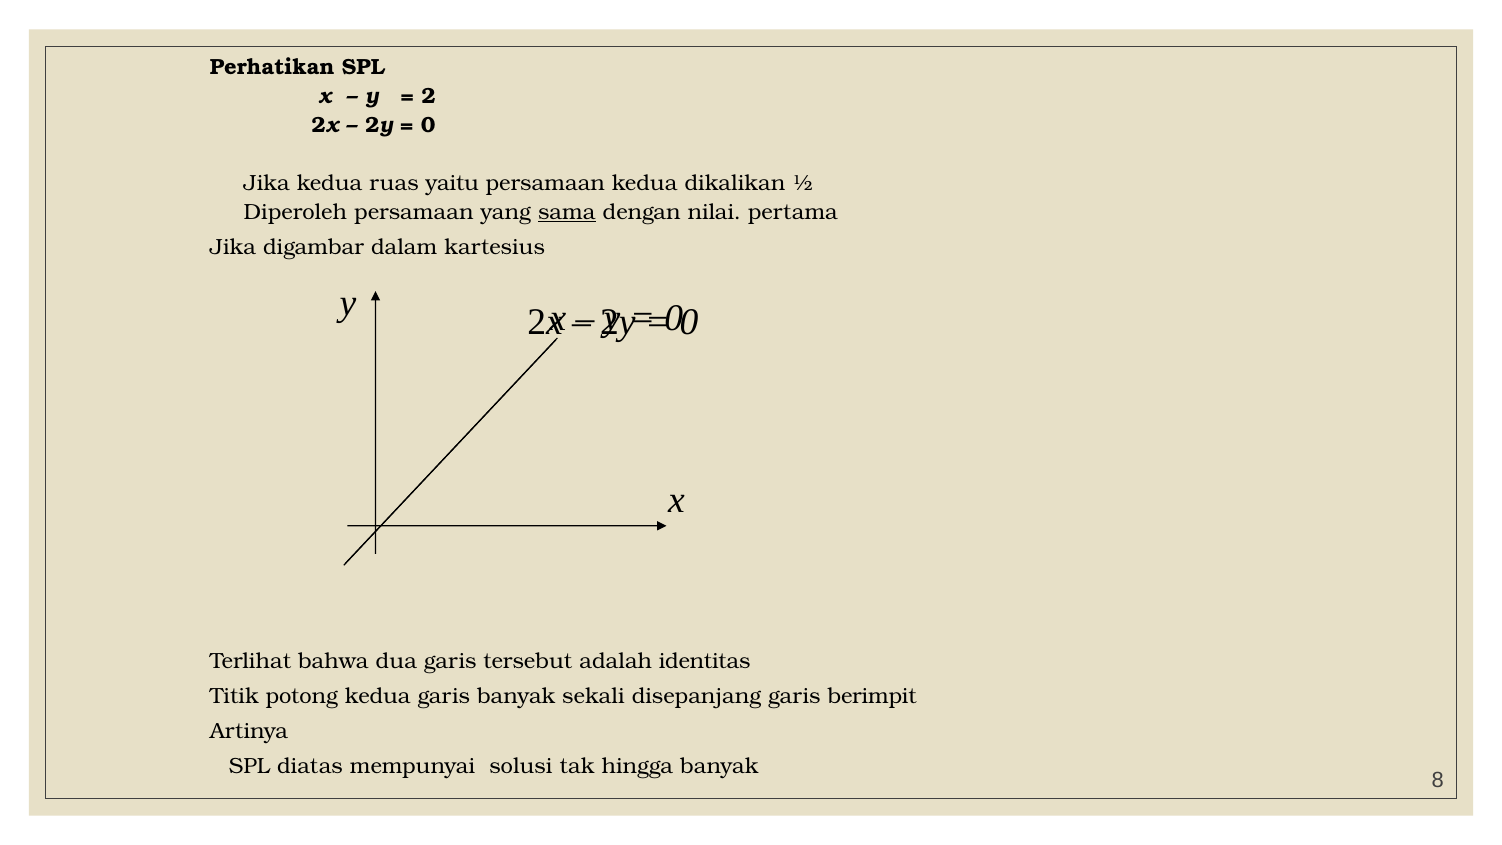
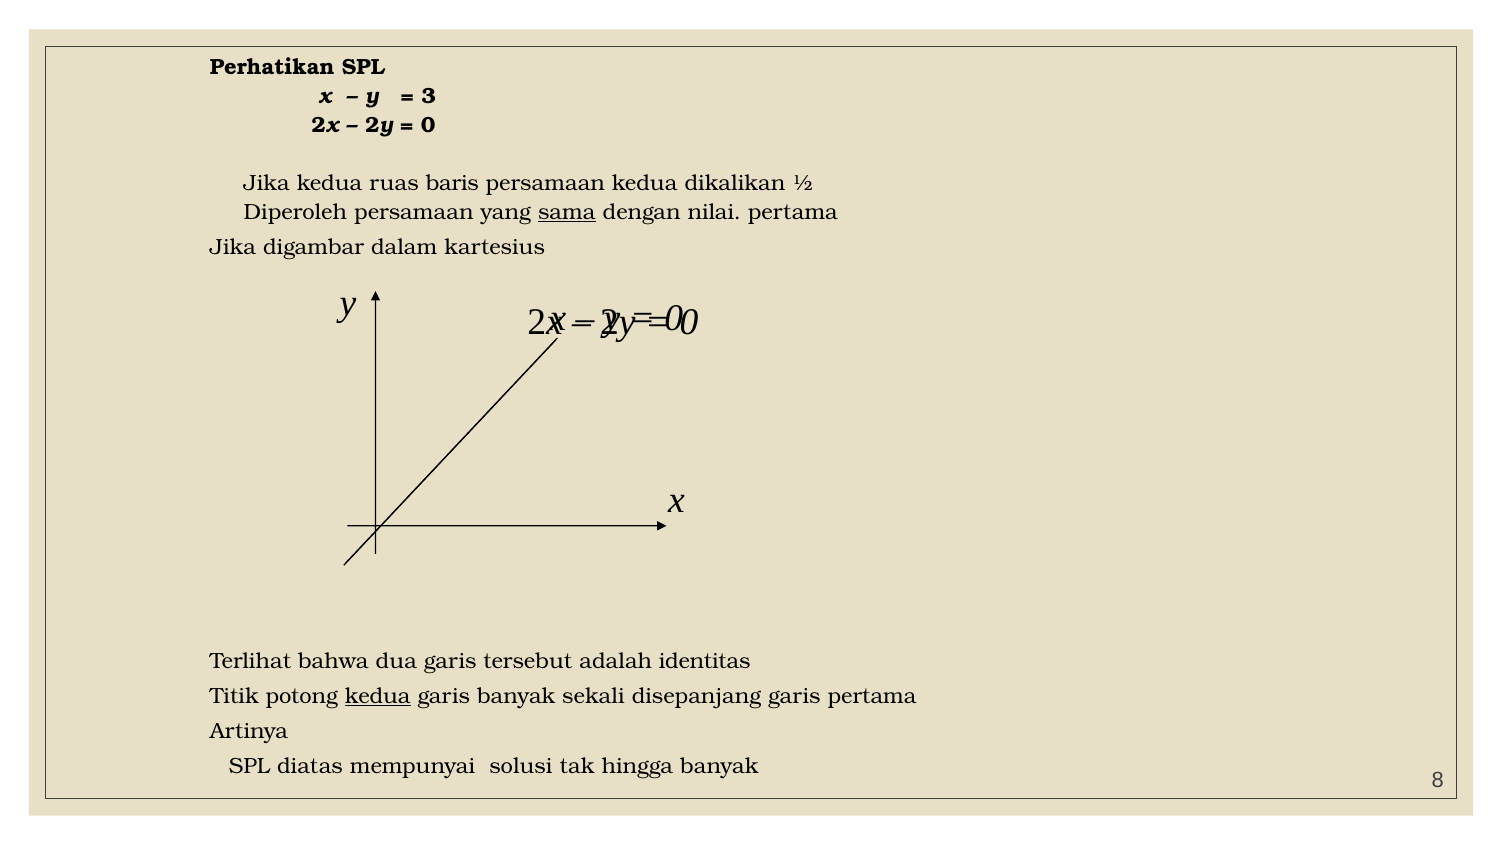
2: 2 -> 3 (429, 97)
yaitu: yaitu -> baris (452, 183)
kedua underline: none -> present (378, 696)
garis berimpit: berimpit -> pertama (872, 696)
